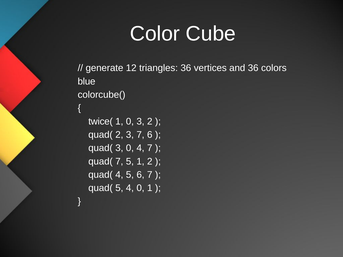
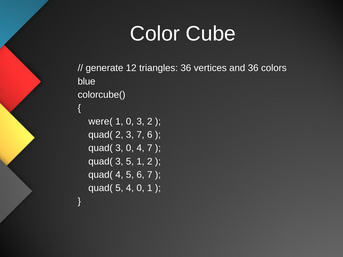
twice(: twice( -> were( (100, 121)
7: 7 -> 3 (119, 162)
